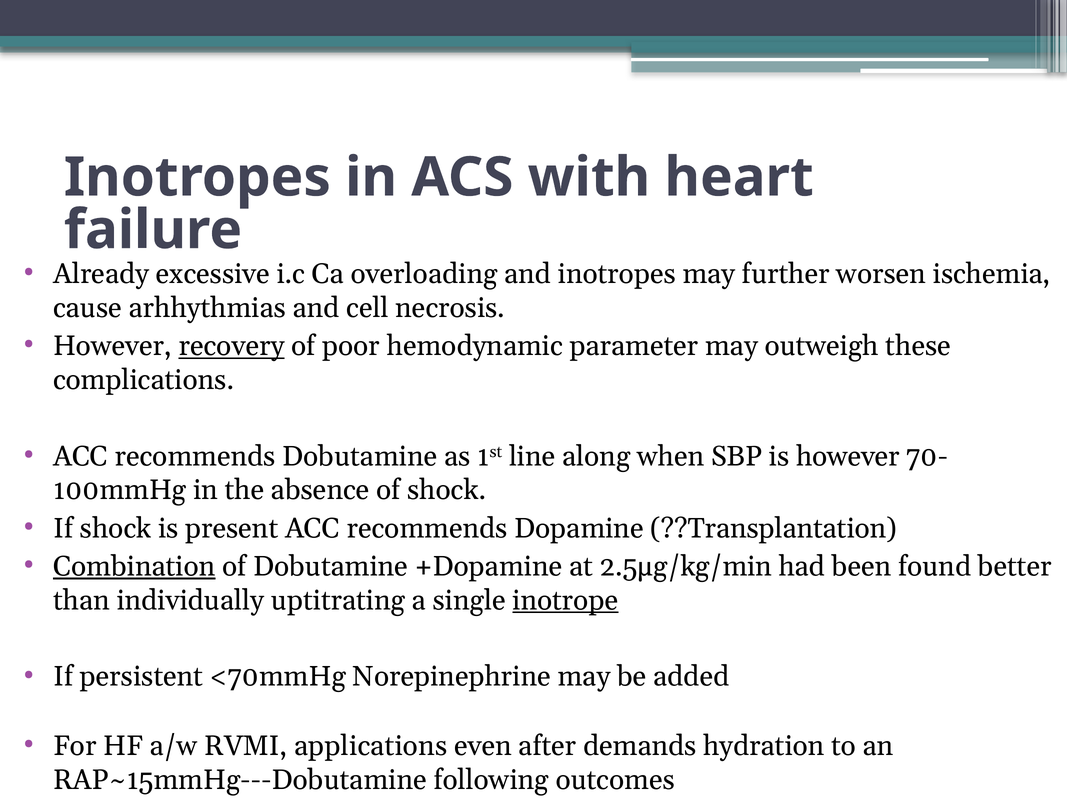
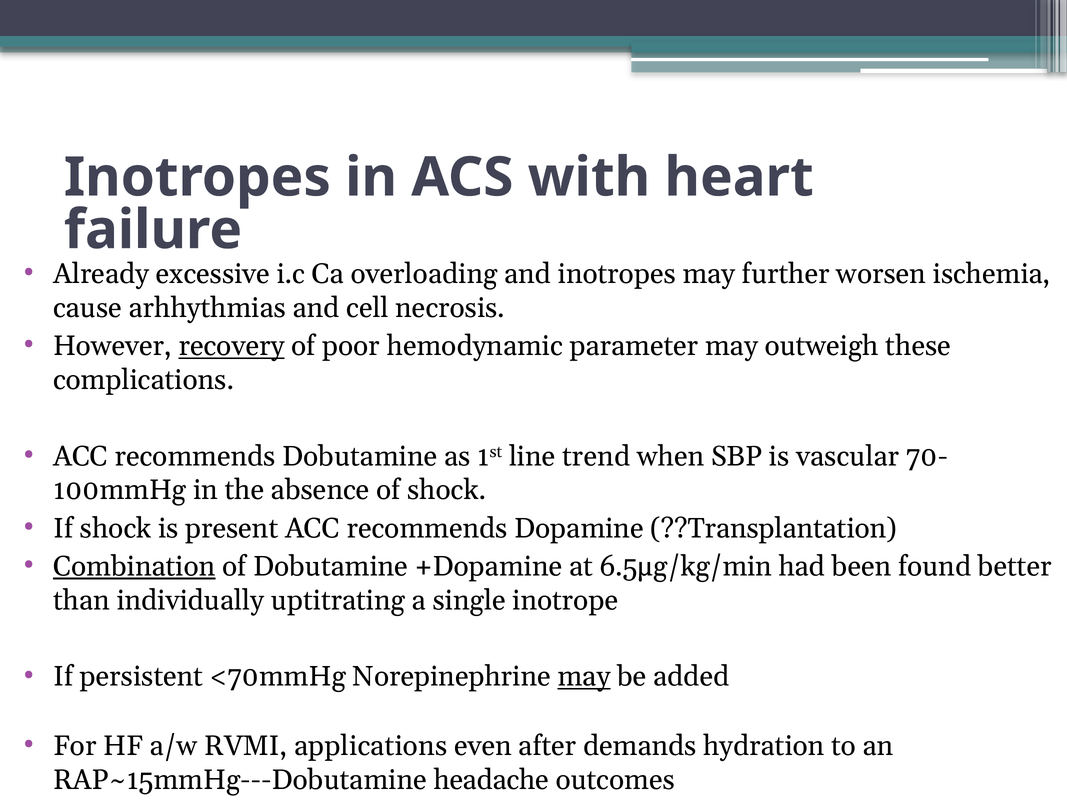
along: along -> trend (596, 456)
is however: however -> vascular (848, 456)
2.5µg/kg/min: 2.5µg/kg/min -> 6.5µg/kg/min (686, 567)
inotrope underline: present -> none (565, 600)
may underline: none -> present (584, 677)
following: following -> headache (491, 780)
